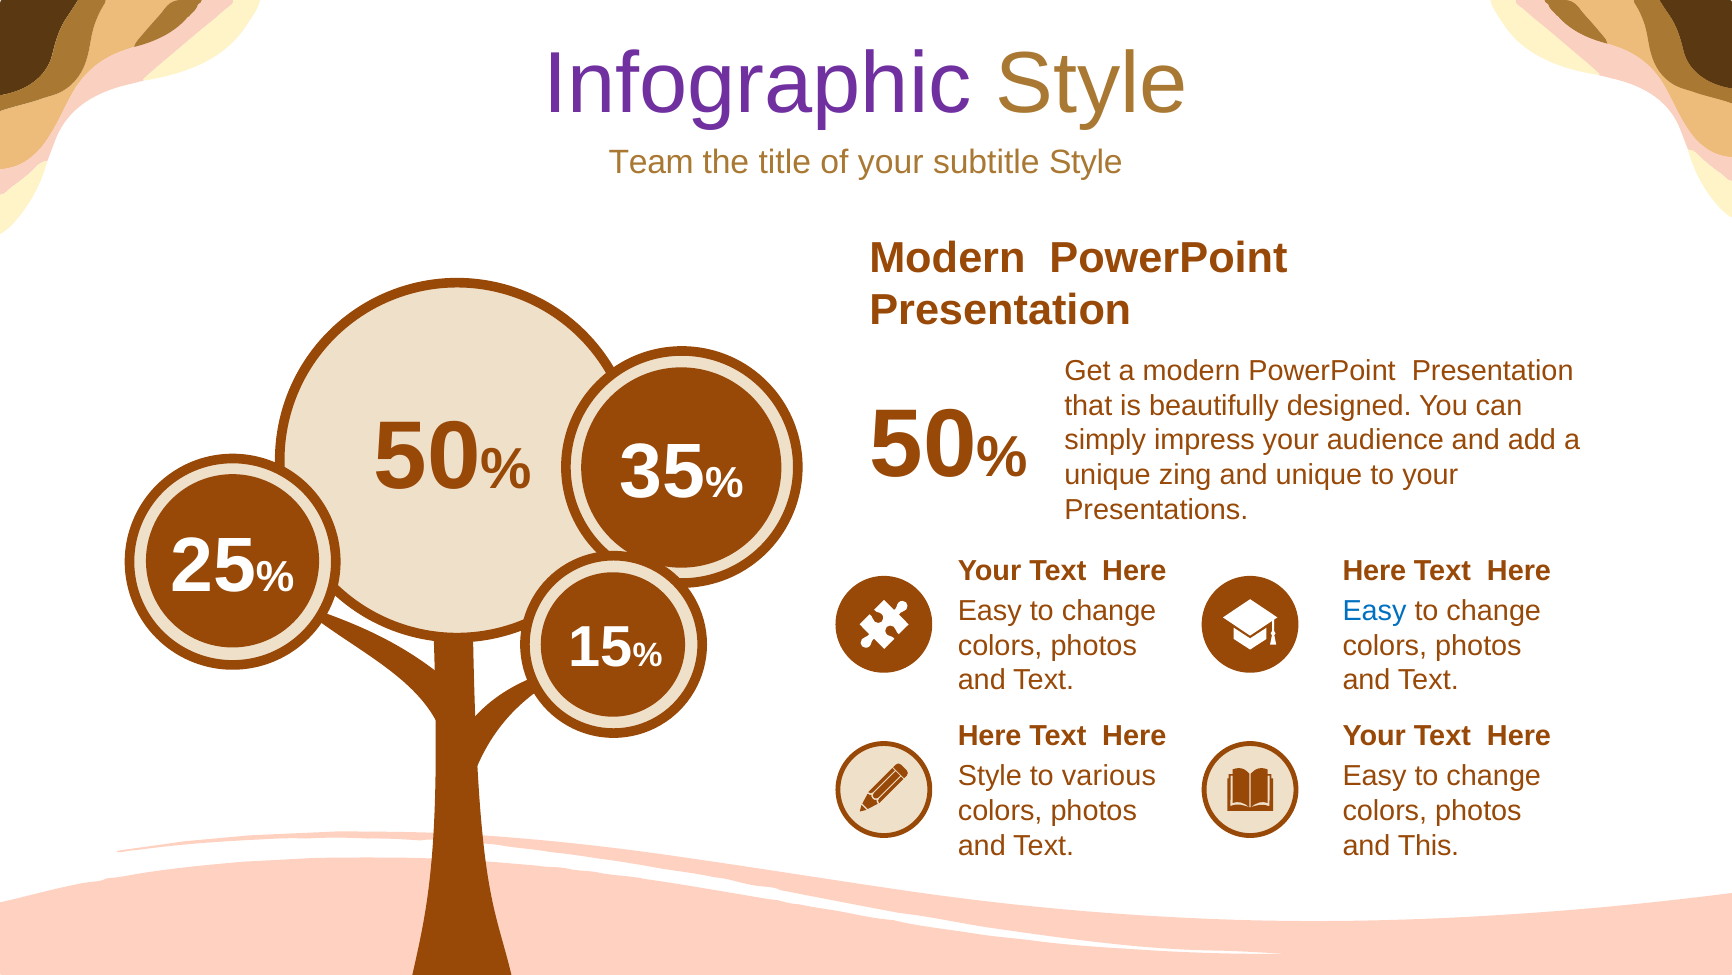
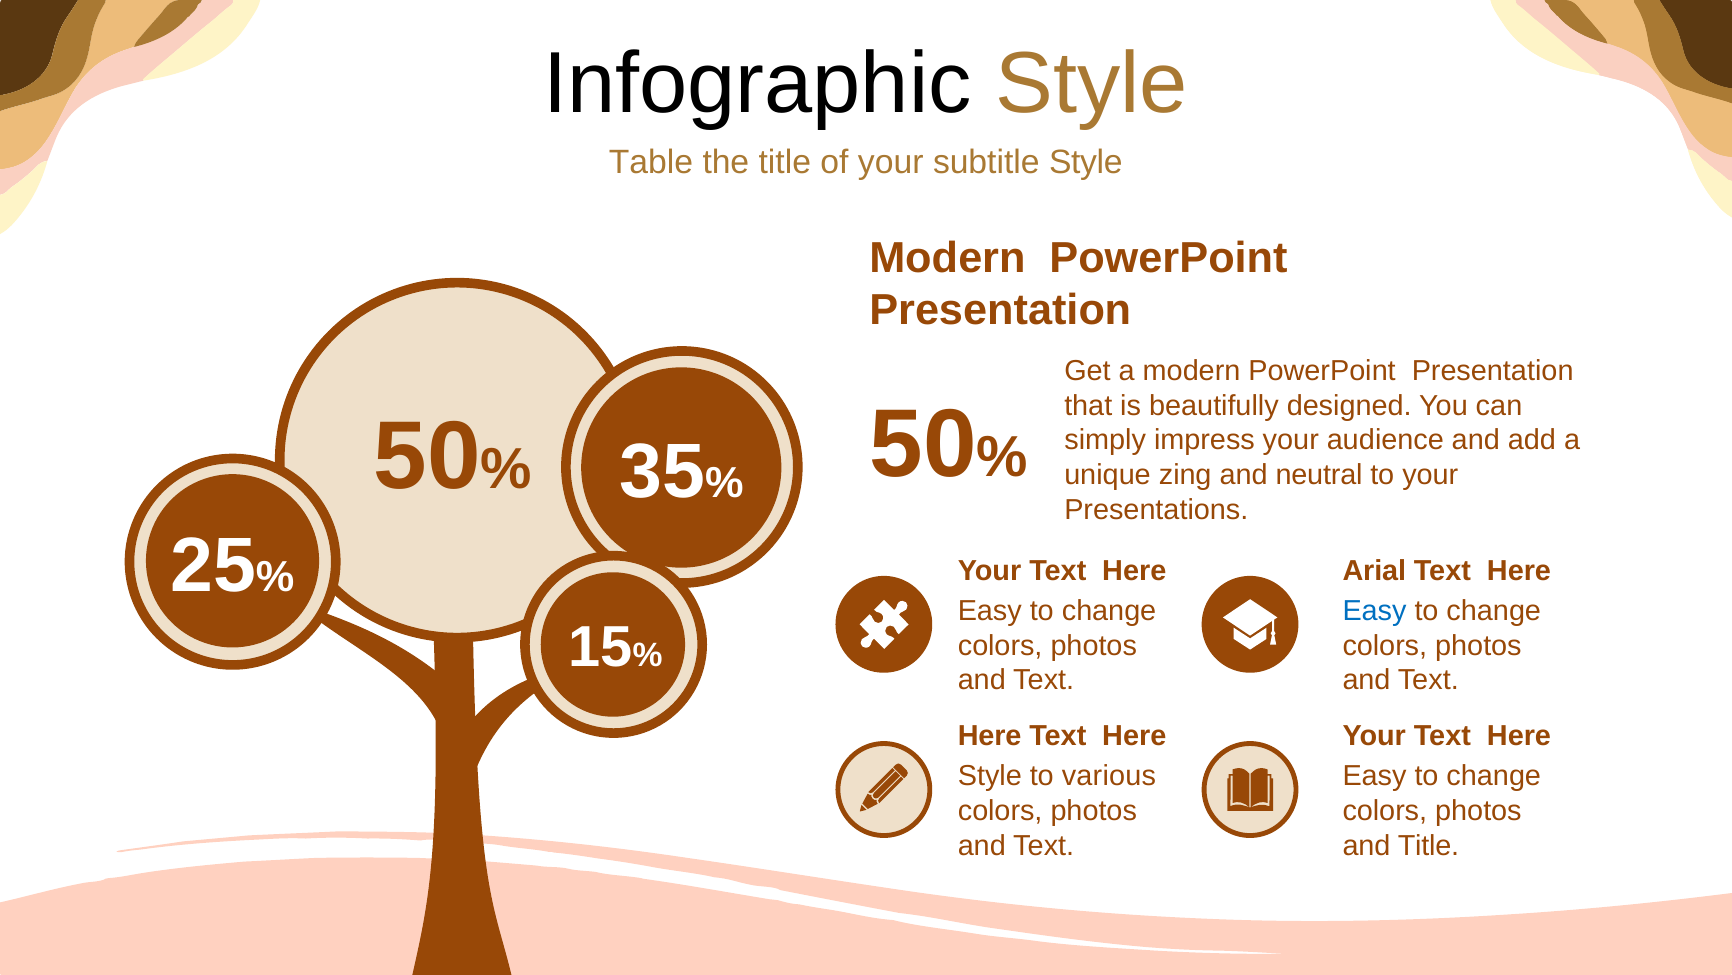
Infographic colour: purple -> black (758, 84)
Team: Team -> Table (651, 162)
and unique: unique -> neutral (1319, 475)
Here: Here -> Arial (1374, 570)
and This: This -> Title (1428, 845)
